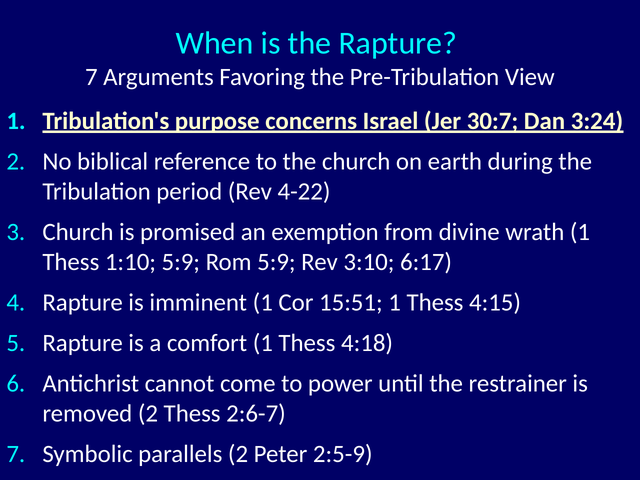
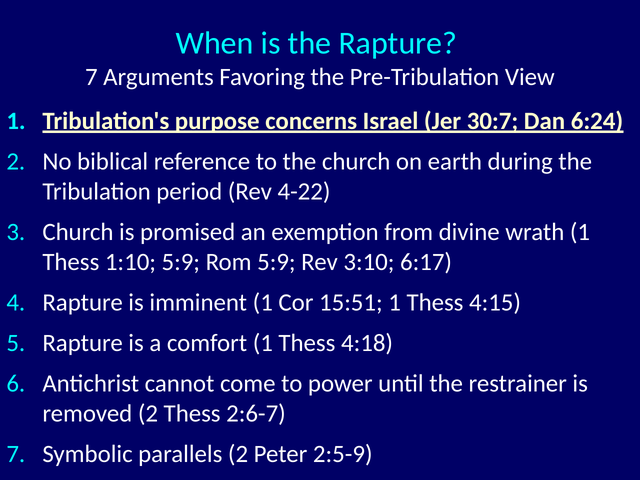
3:24: 3:24 -> 6:24 (597, 121)
